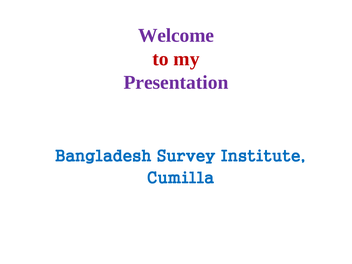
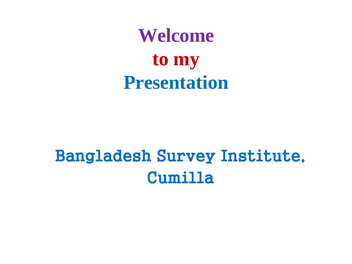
Presentation colour: purple -> blue (176, 82)
